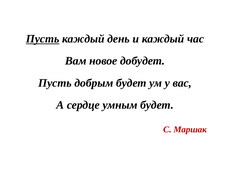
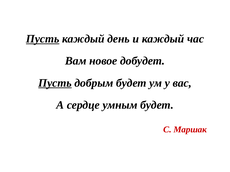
Пусть underline: none -> present (55, 83)
